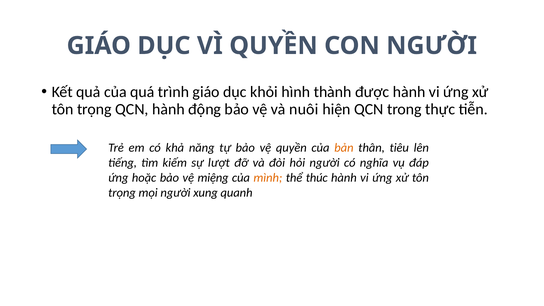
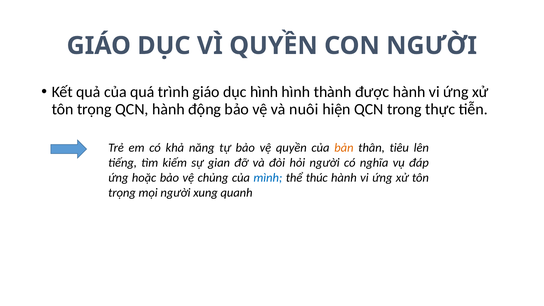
dục khỏi: khỏi -> hình (264, 92)
lượt: lượt -> gian (219, 163)
miệng: miệng -> chủng (213, 178)
mình colour: orange -> blue (268, 178)
